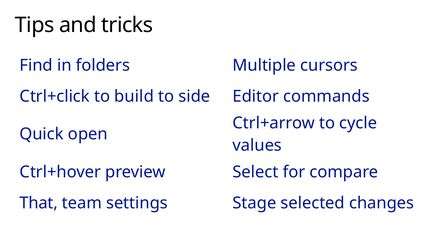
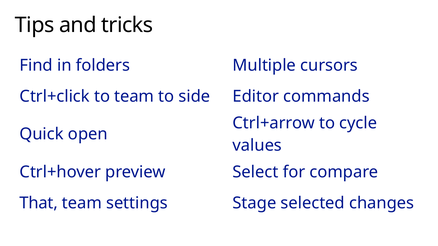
to build: build -> team (134, 96)
